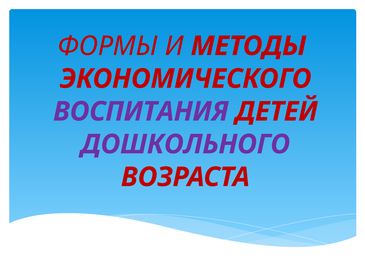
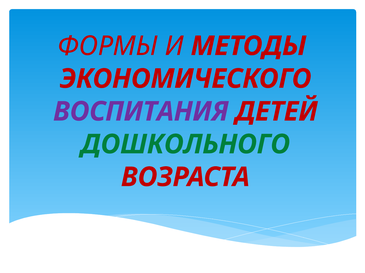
ДОШКОЛЬНОГО colour: purple -> green (185, 145)
